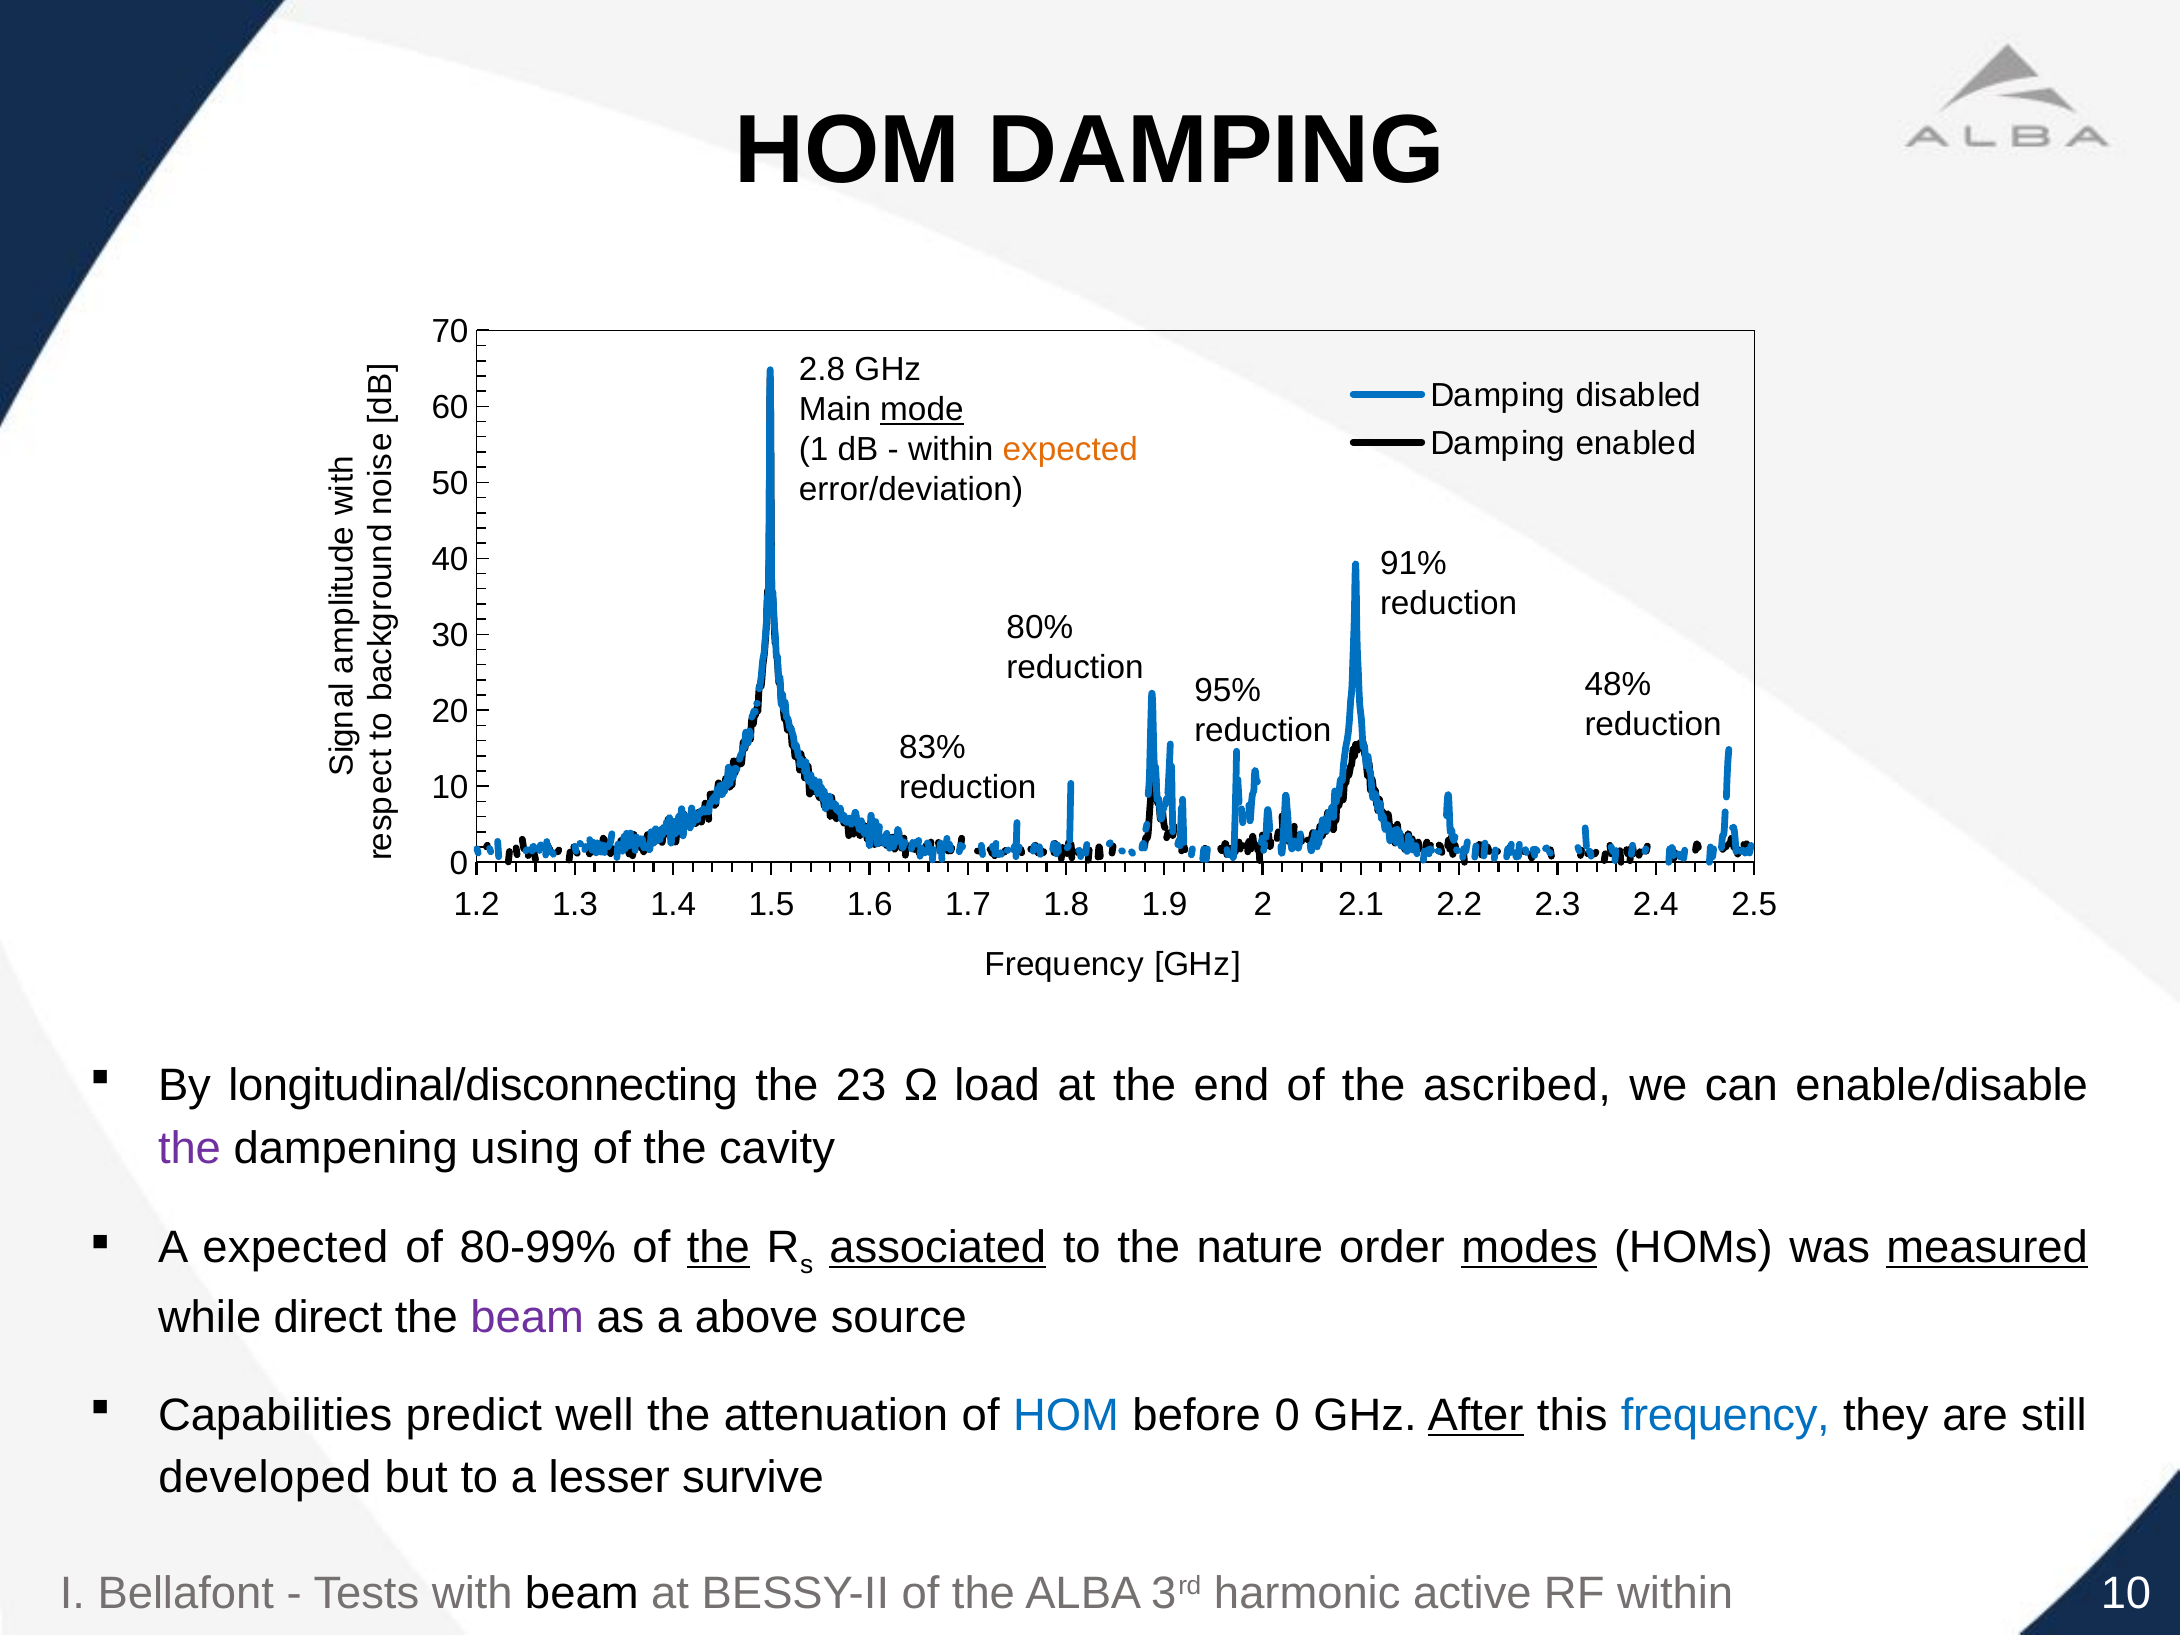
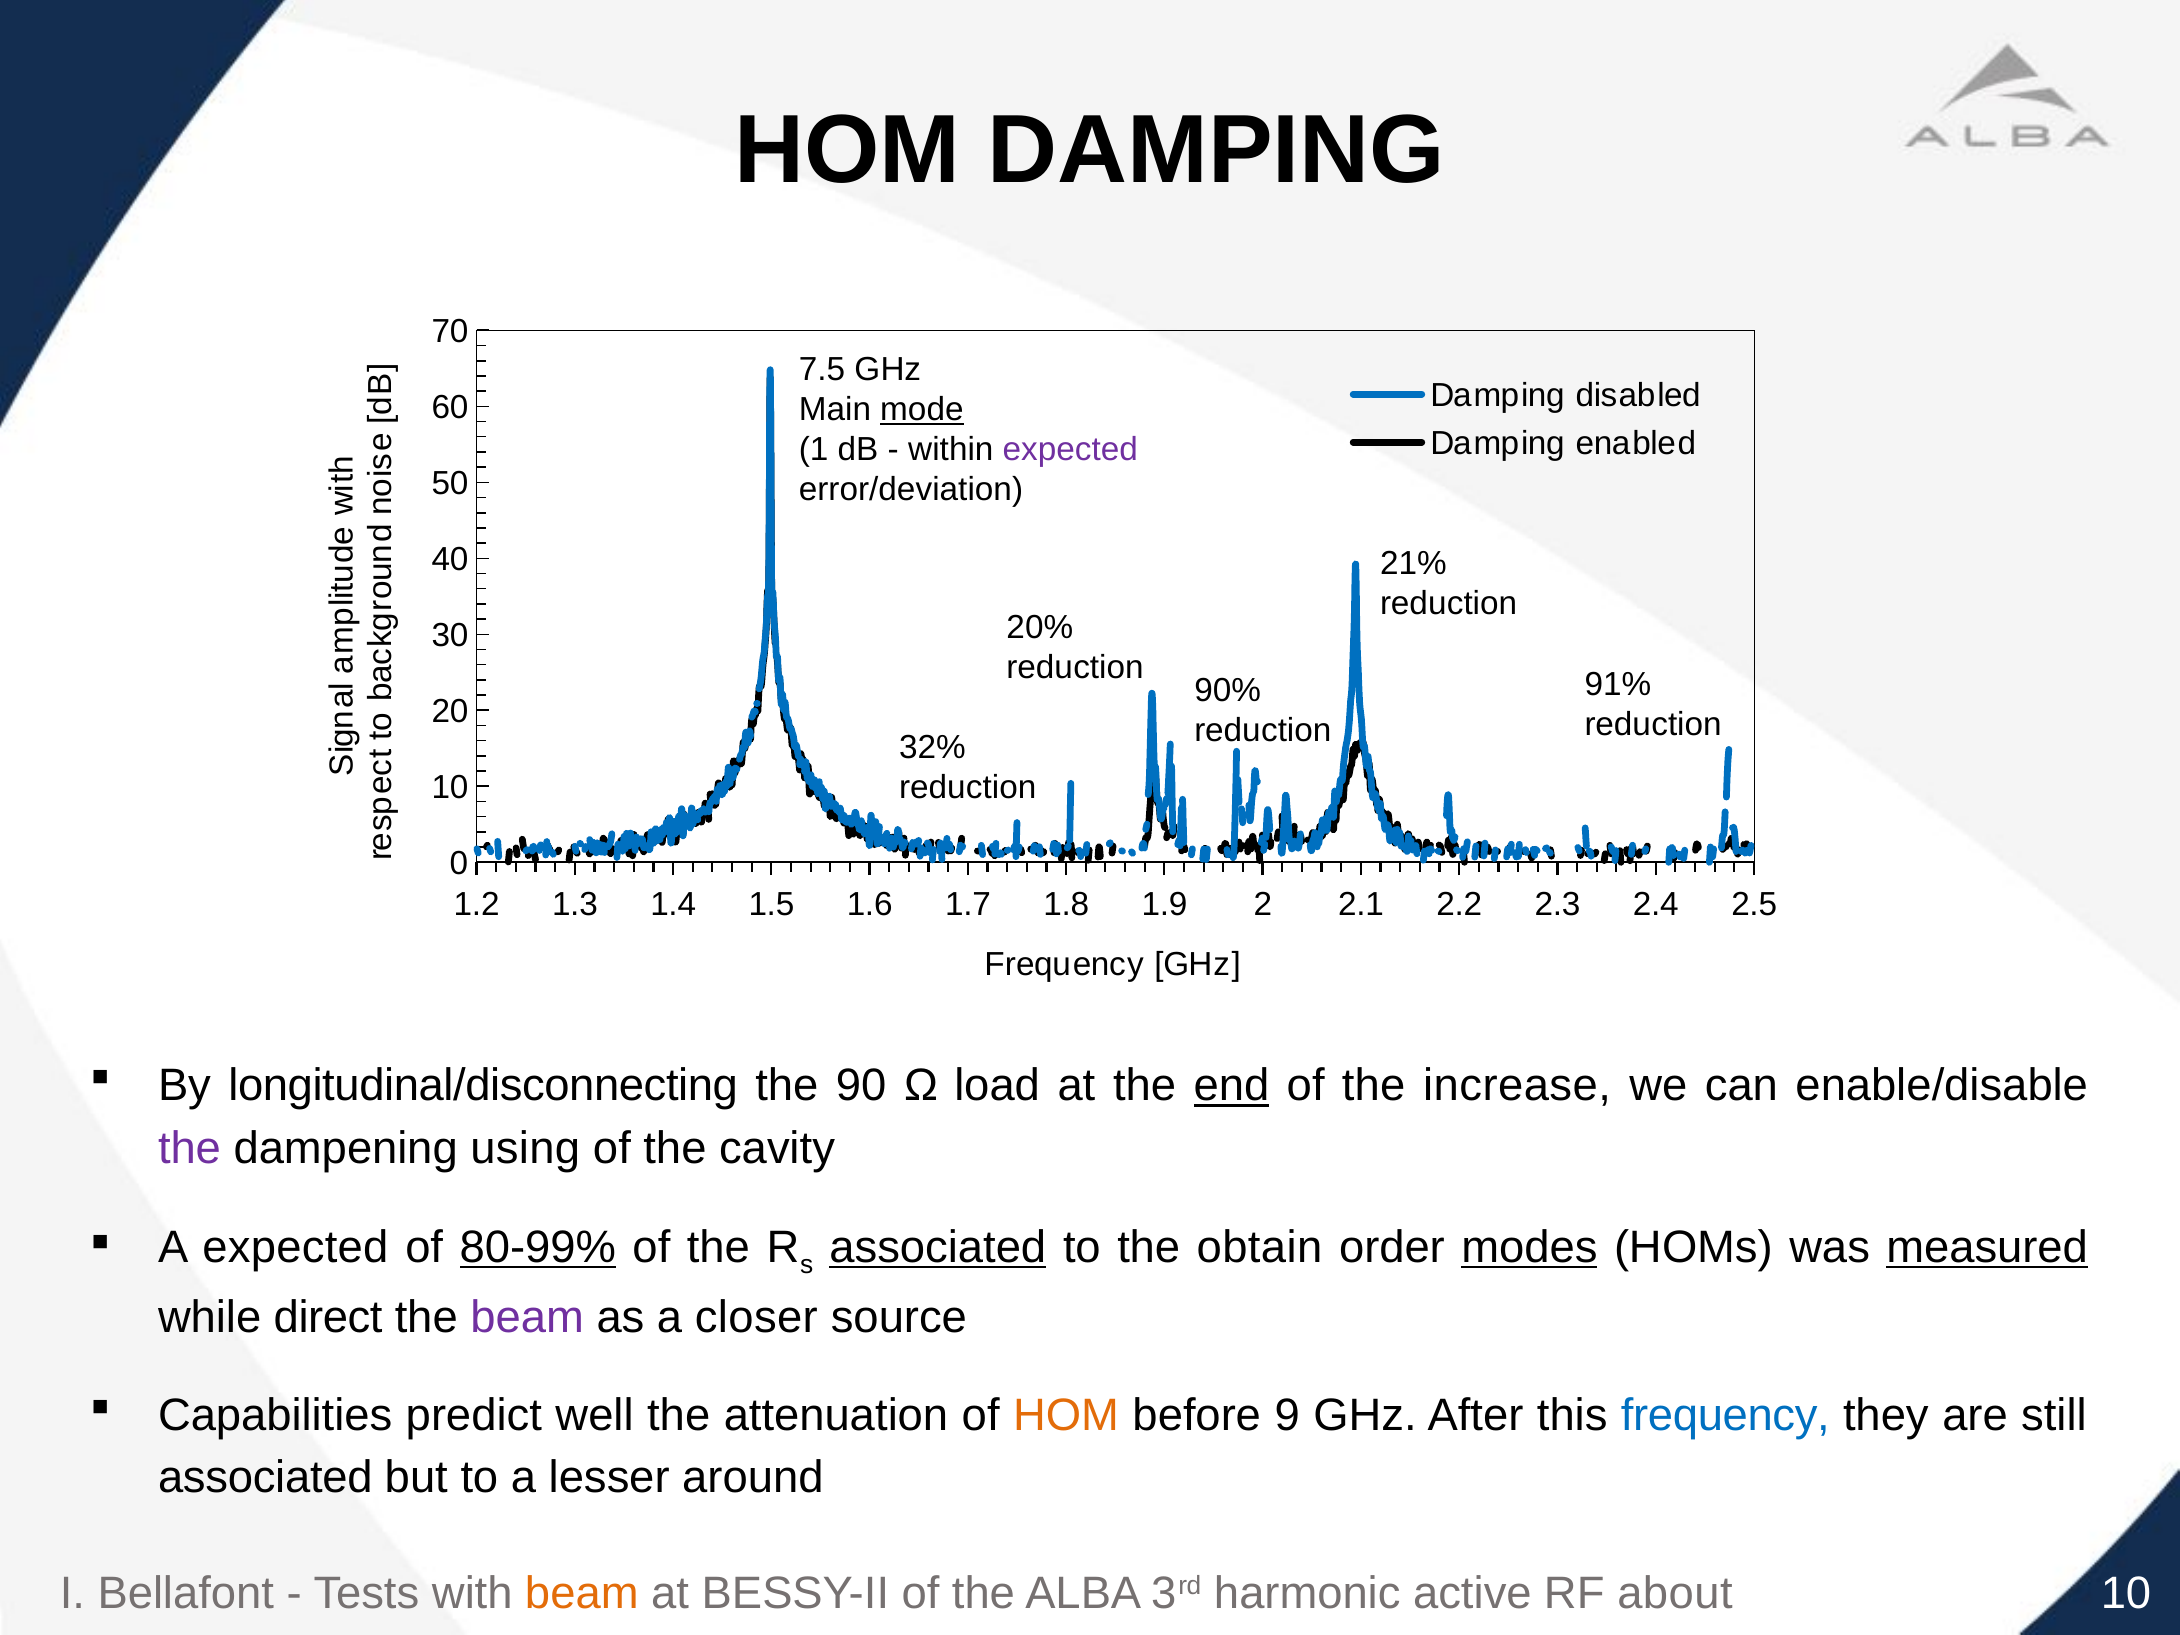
2.8: 2.8 -> 7.5 (822, 370)
expected colour: orange -> purple (1070, 450)
91%: 91% -> 21% (1413, 563)
80%: 80% -> 20% (1040, 627)
48%: 48% -> 91% (1618, 685)
95%: 95% -> 90% (1228, 691)
83%: 83% -> 32% (933, 748)
23: 23 -> 90 (861, 1086)
end underline: none -> present (1231, 1086)
ascribed: ascribed -> increase (1517, 1086)
80-99% underline: none -> present (538, 1248)
the underline: present -> none (718, 1248)
nature: nature -> obtain (1259, 1248)
above: above -> closer (756, 1317)
HOM colour: blue -> orange (1066, 1415)
before 0: 0 -> 9 (1287, 1415)
After underline: present -> none (1475, 1415)
developed: developed -> associated (265, 1477)
survive: survive -> around (753, 1477)
beam colour: black -> orange (582, 1593)
within: within -> about (1675, 1593)
